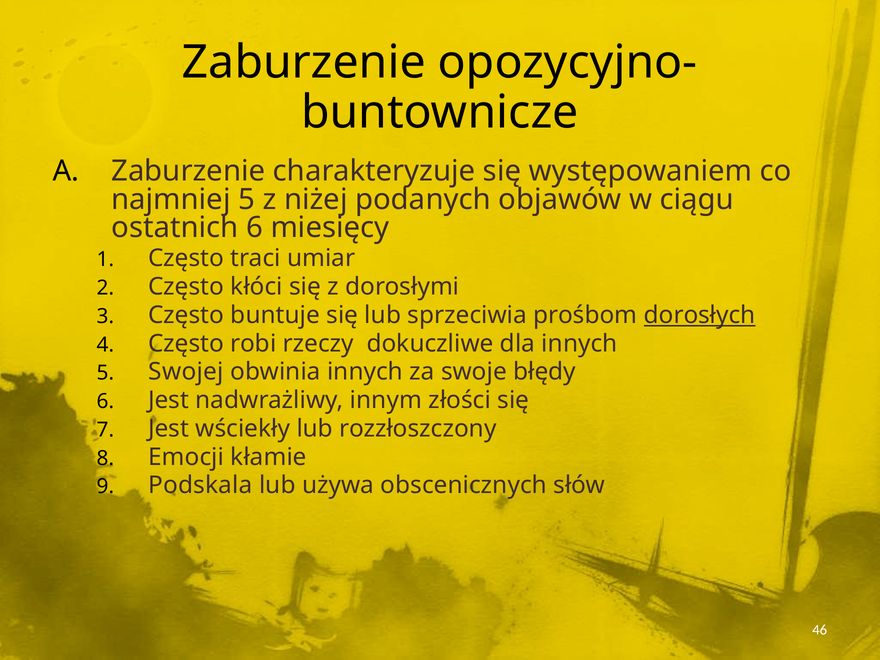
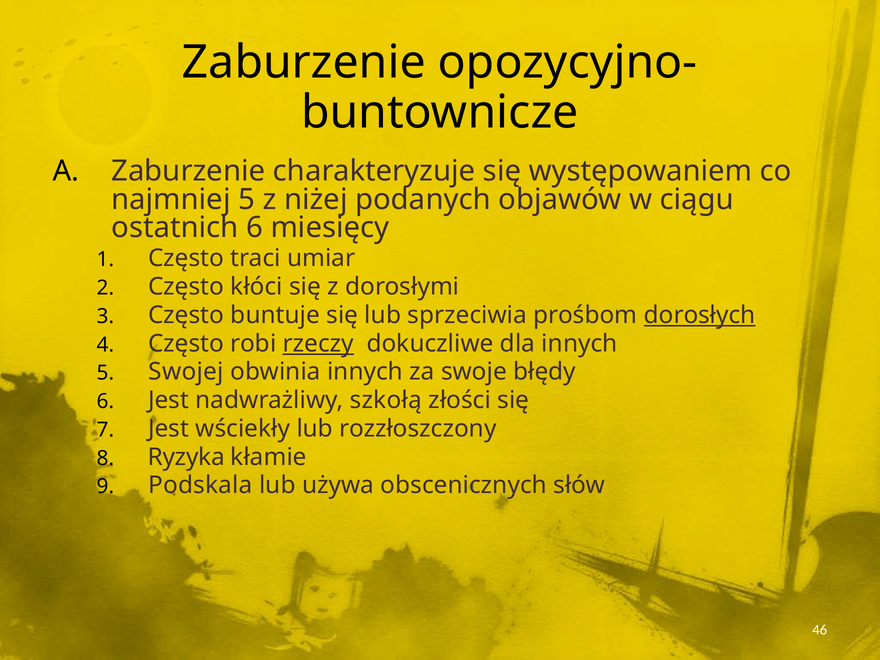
rzeczy underline: none -> present (318, 344)
innym: innym -> szkołą (386, 400)
Emocji: Emocji -> Ryzyka (186, 457)
